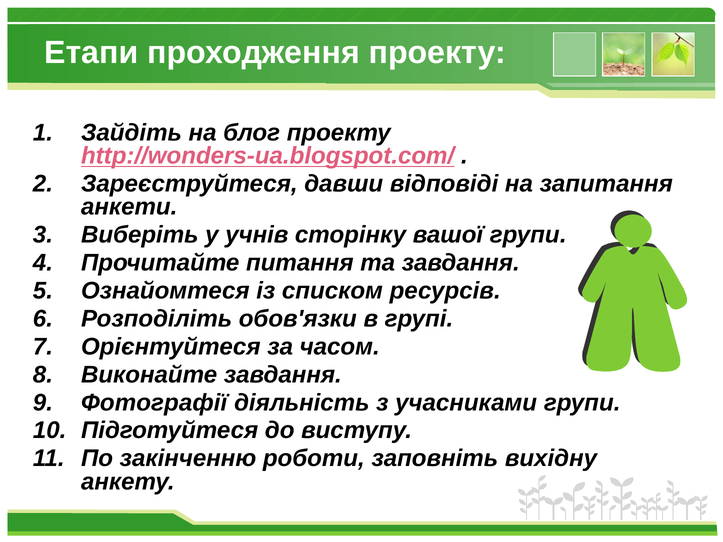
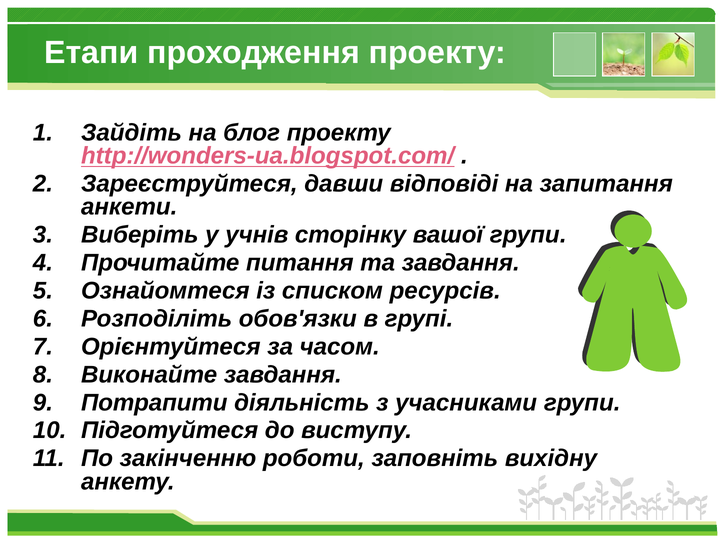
Фотографії: Фотографії -> Потрапити (154, 403)
